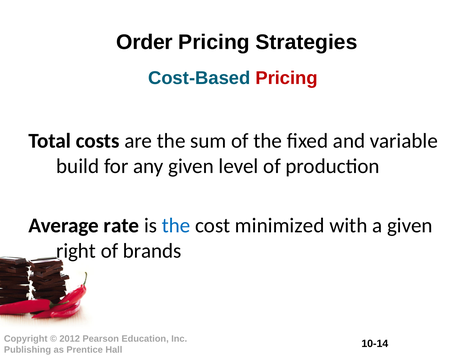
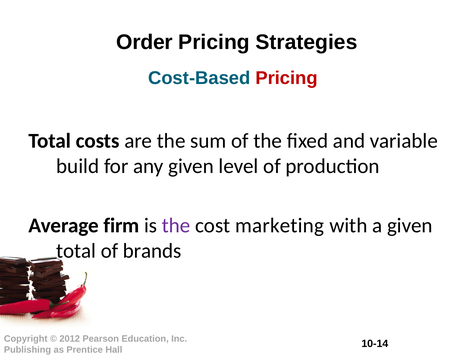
rate: rate -> firm (122, 225)
the colour: blue -> purple (176, 225)
minimized: minimized -> marketing (280, 225)
right: right -> total (76, 250)
